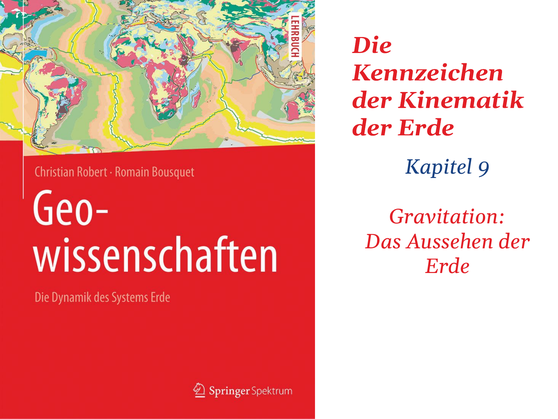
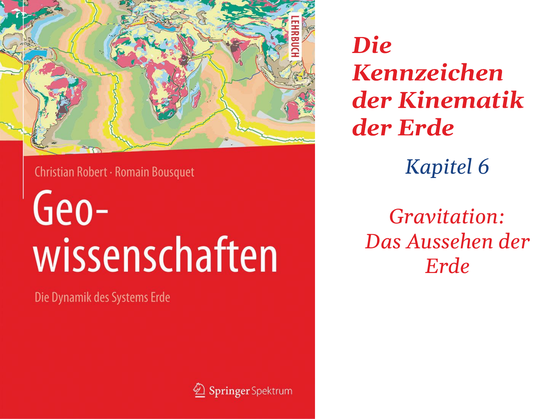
9: 9 -> 6 (484, 167)
